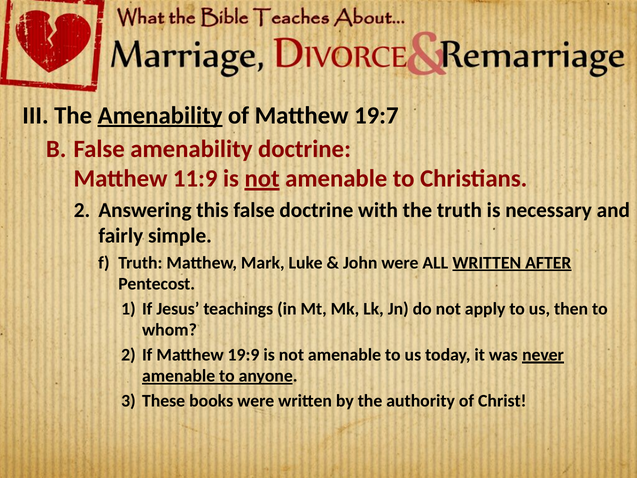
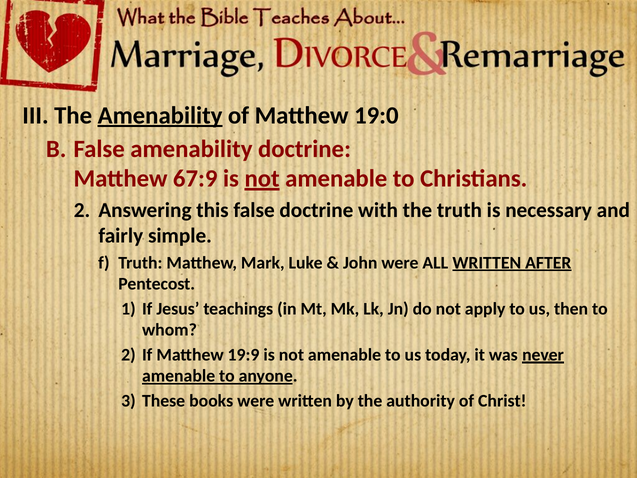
19:7: 19:7 -> 19:0 (376, 115)
11:9: 11:9 -> 67:9 (195, 179)
